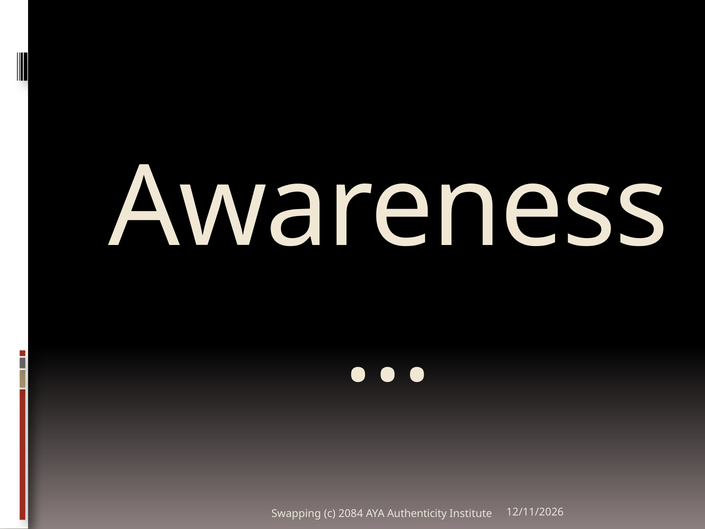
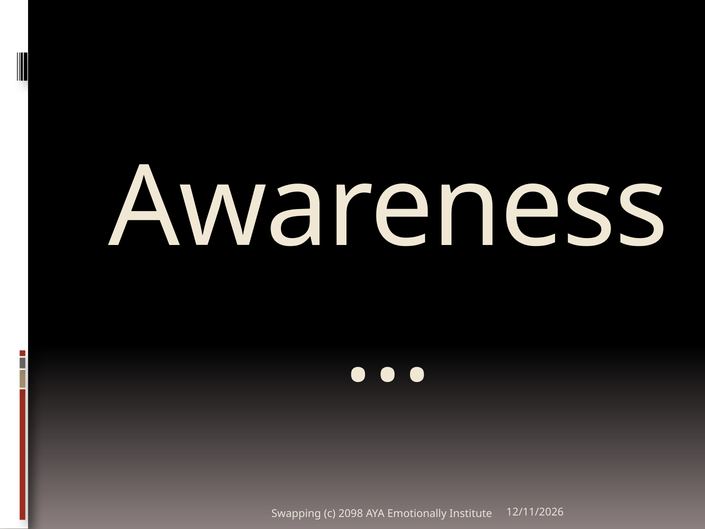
2084: 2084 -> 2098 (351, 514)
Authenticity: Authenticity -> Emotionally (417, 514)
